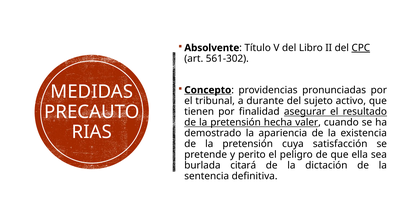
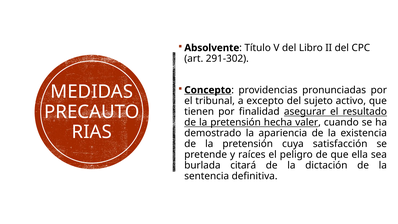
CPC underline: present -> none (361, 48)
561-302: 561-302 -> 291-302 (227, 59)
durante: durante -> excepto (265, 101)
perito: perito -> raíces (252, 154)
